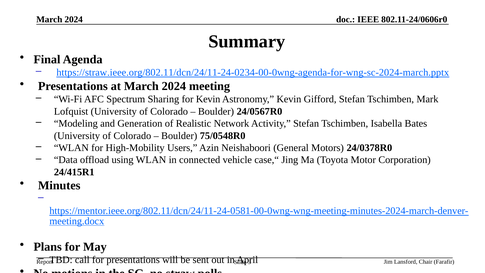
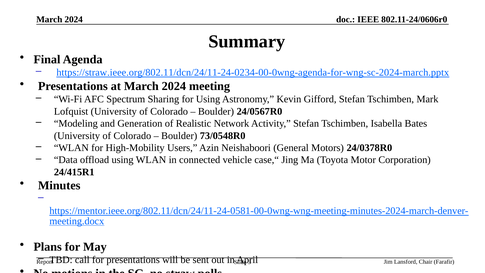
for Kevin: Kevin -> Using (208, 99)
75/0548R0: 75/0548R0 -> 73/0548R0 (223, 136)
